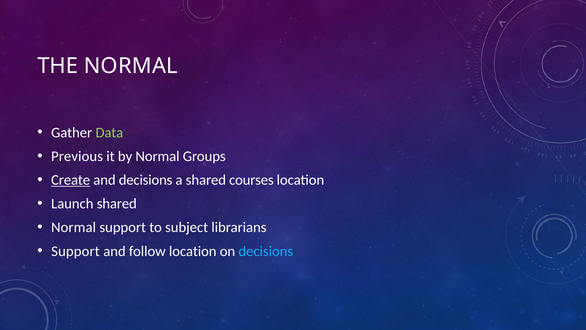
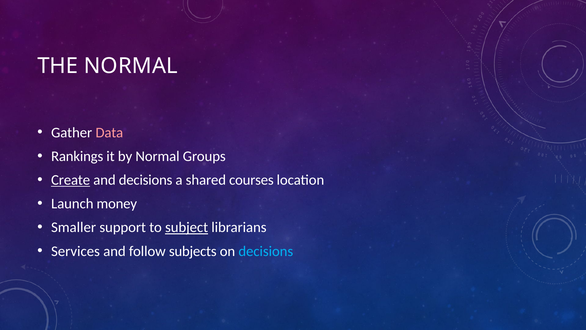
Data colour: light green -> pink (109, 132)
Previous: Previous -> Rankings (77, 156)
Launch shared: shared -> money (117, 204)
Normal: Normal -> Smaller (74, 227)
subject underline: none -> present (187, 227)
Support: Support -> Services (75, 251)
follow location: location -> subjects (193, 251)
